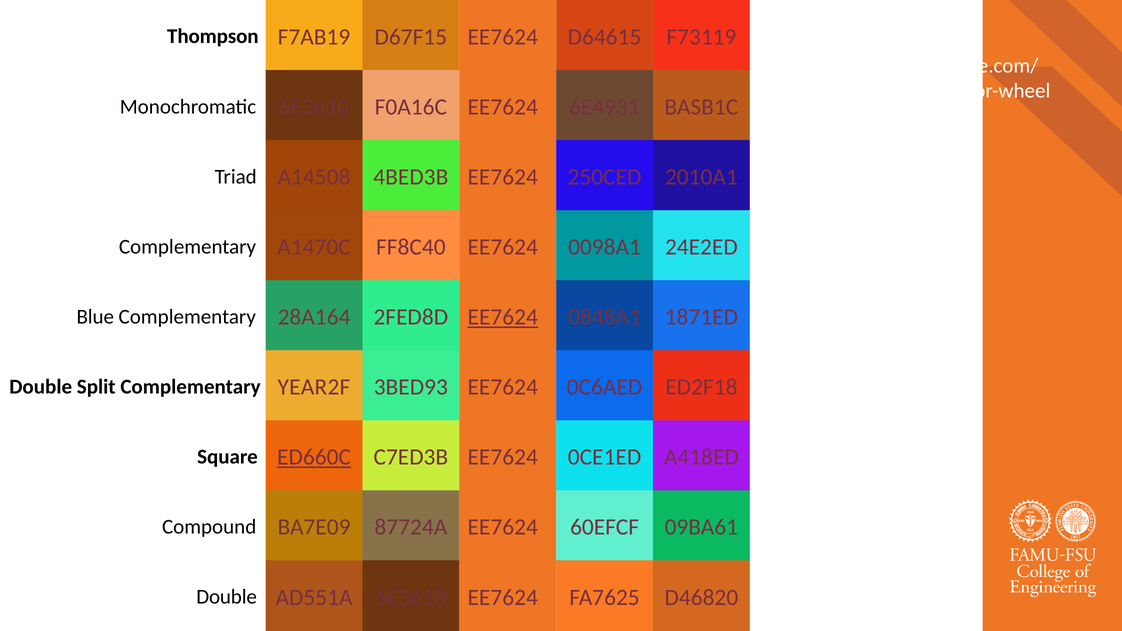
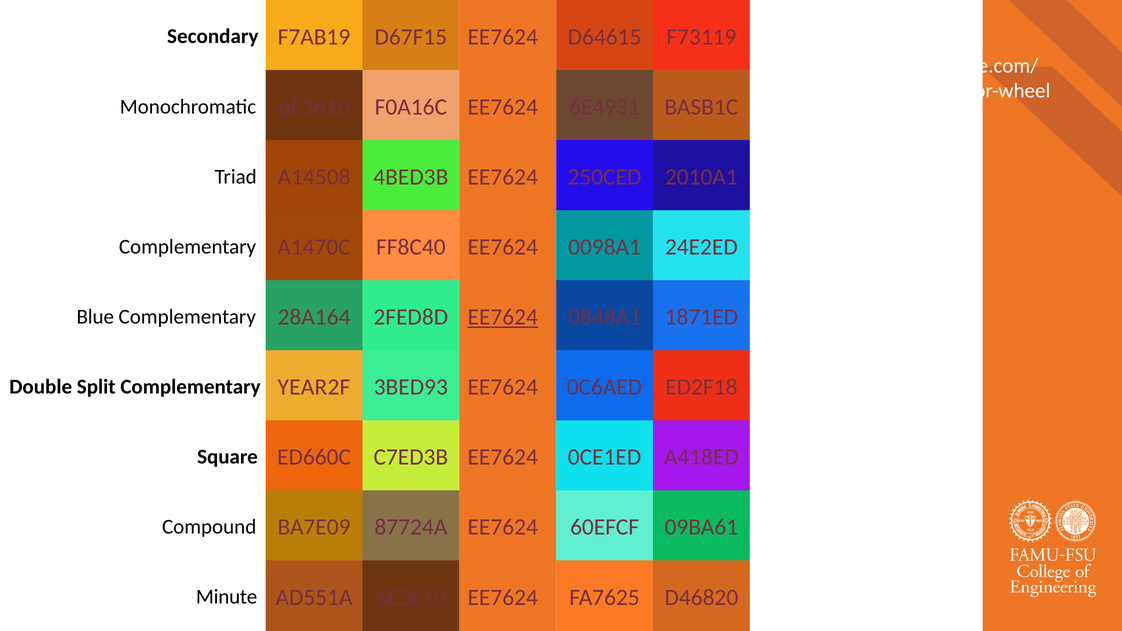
Thompson: Thompson -> Secondary (213, 37)
ED660C underline: present -> none (314, 457)
Double: Double -> Minute (227, 597)
